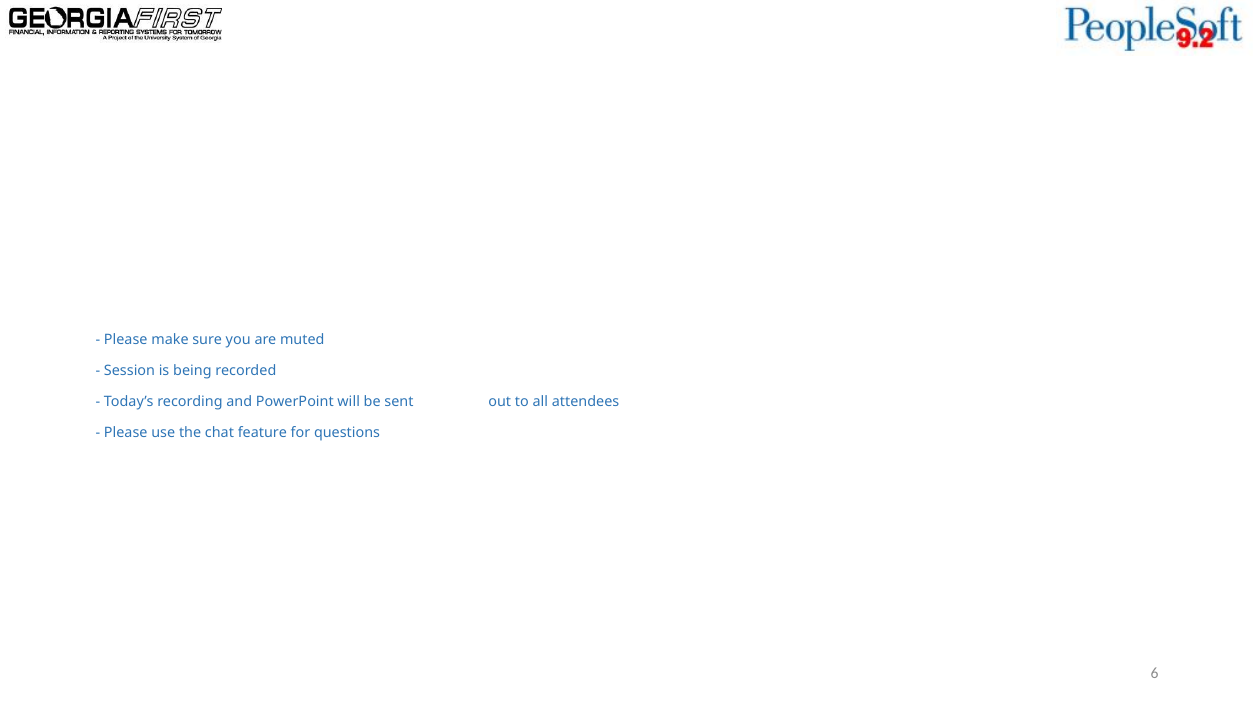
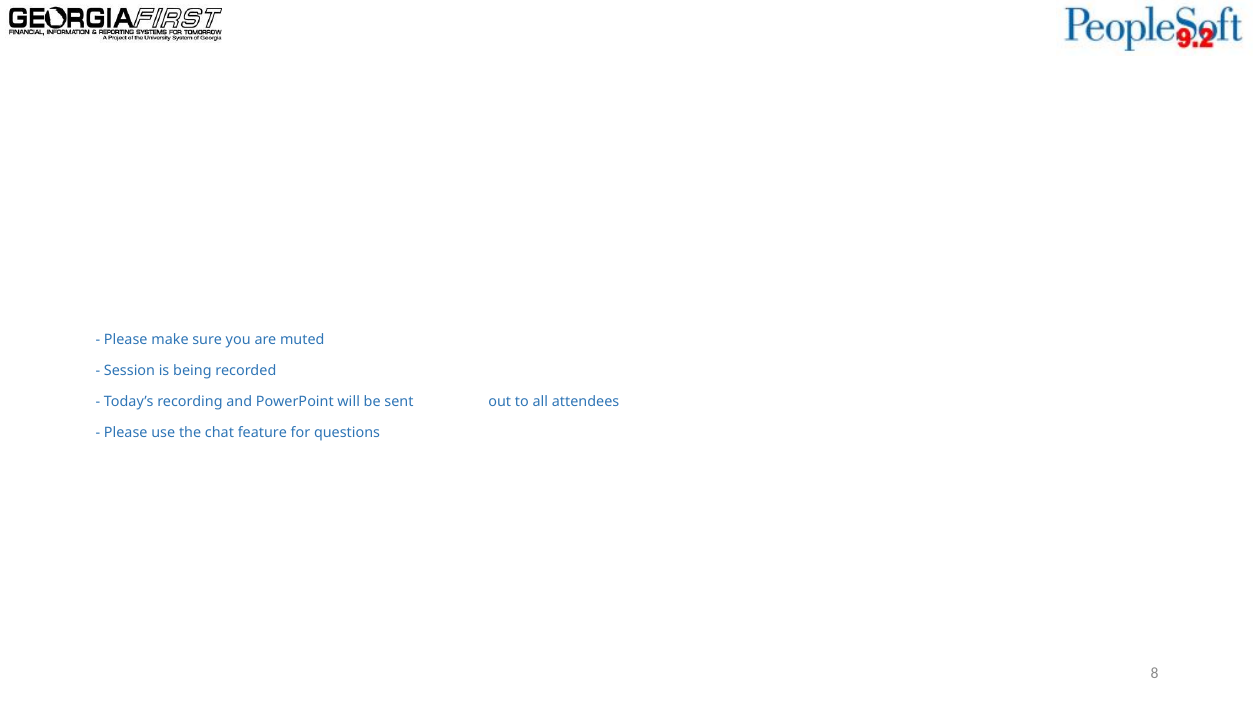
6: 6 -> 8 (1154, 673)
